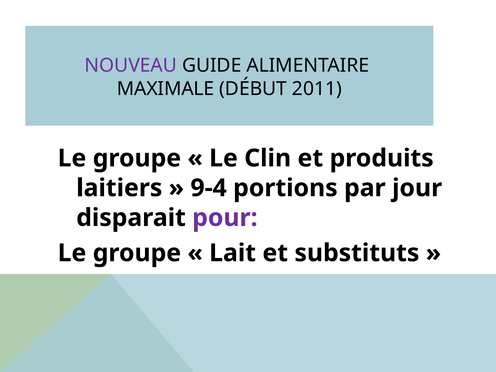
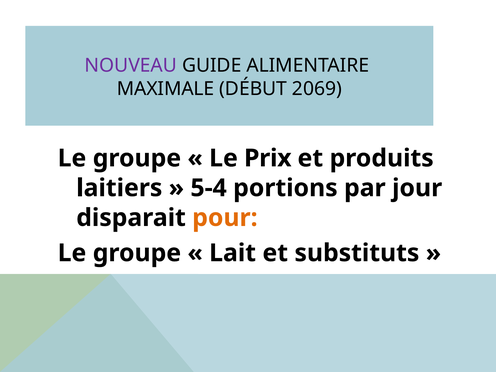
2011: 2011 -> 2069 (317, 89)
Clin: Clin -> Prix (268, 158)
9-4: 9-4 -> 5-4 (209, 188)
pour colour: purple -> orange (225, 218)
